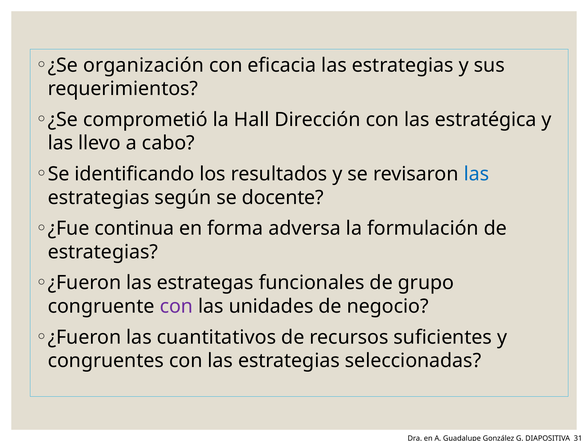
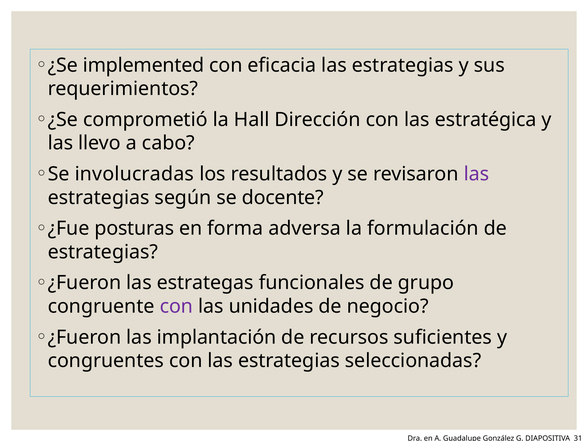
organización: organización -> implemented (144, 65)
identificando: identificando -> involucradas (134, 174)
las colour: blue -> purple (476, 174)
continua: continua -> posturas (134, 228)
cuantitativos: cuantitativos -> implantación (217, 337)
